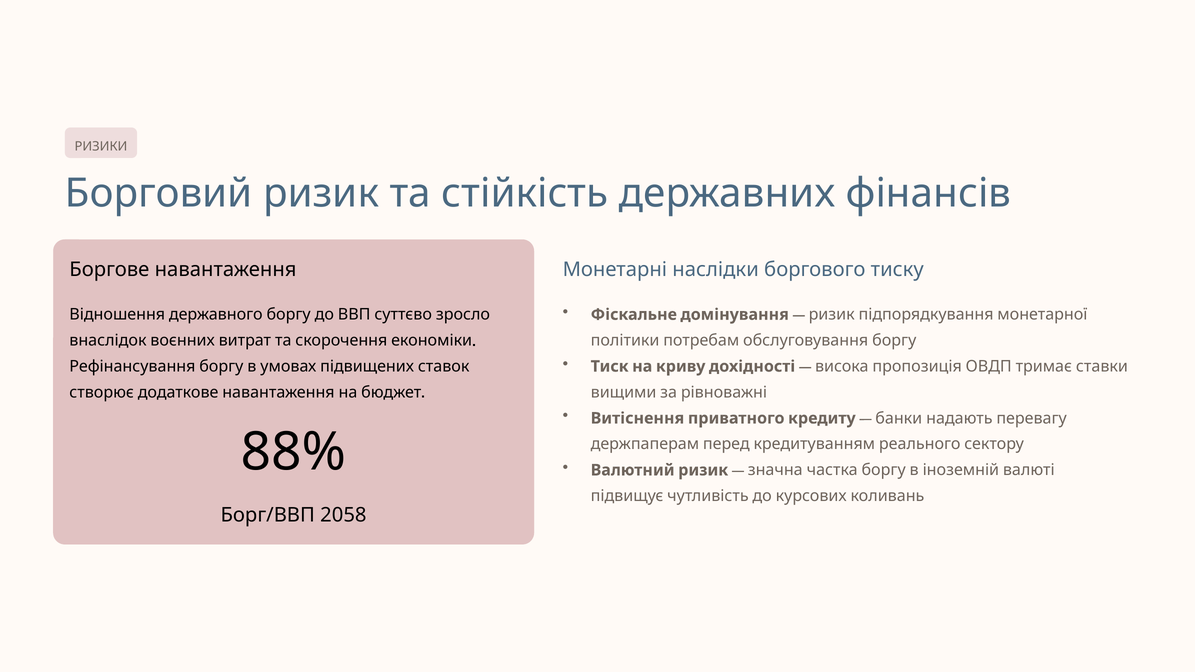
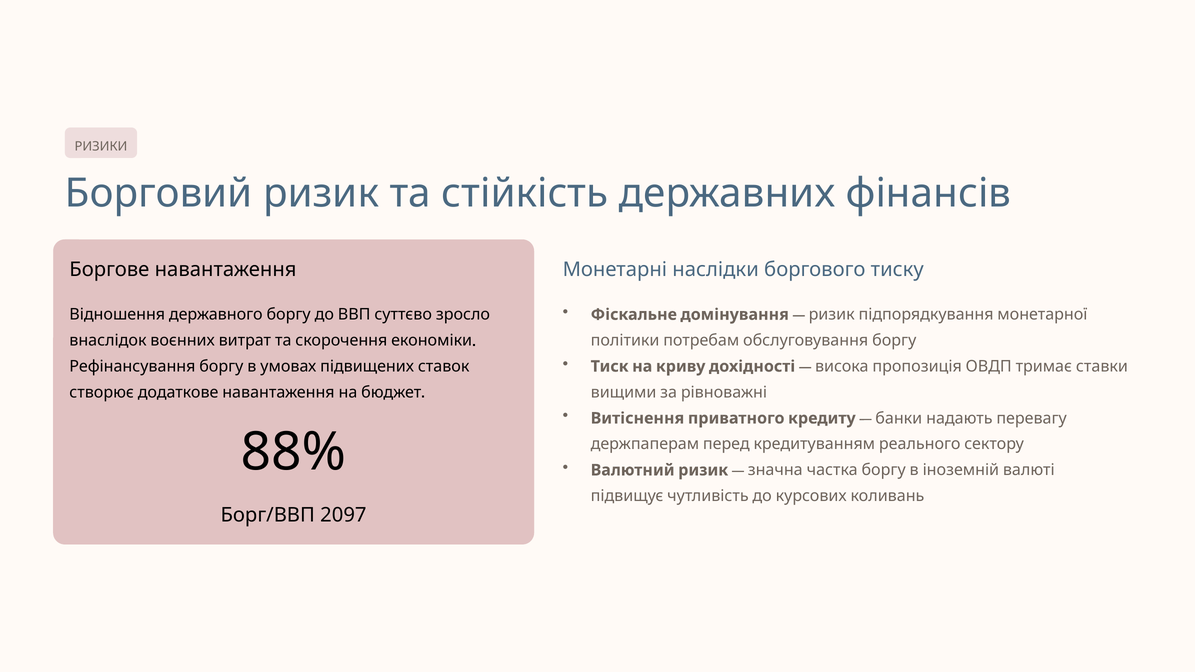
2058: 2058 -> 2097 (343, 515)
